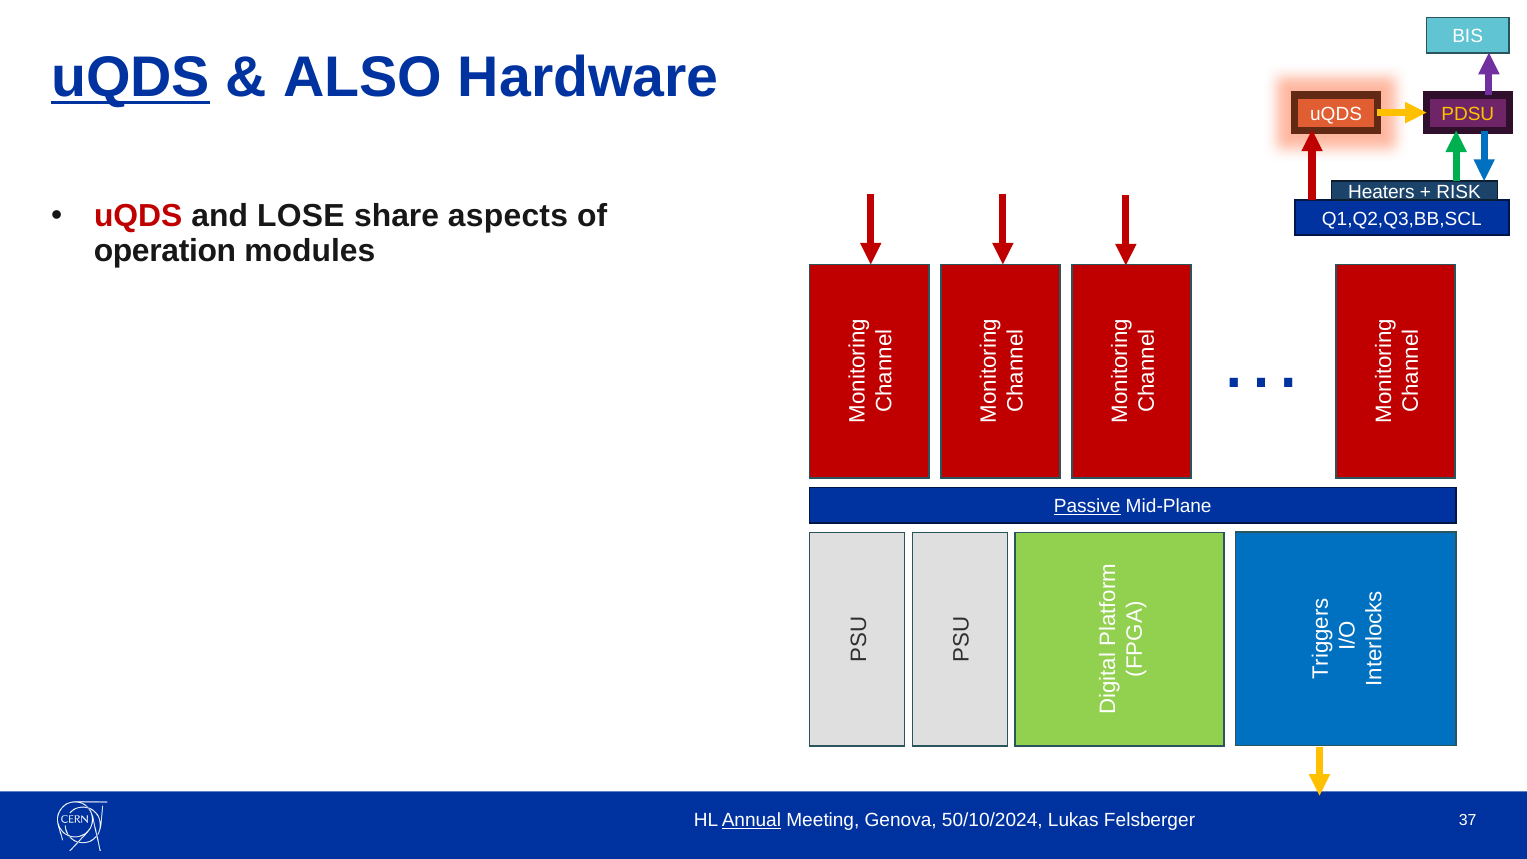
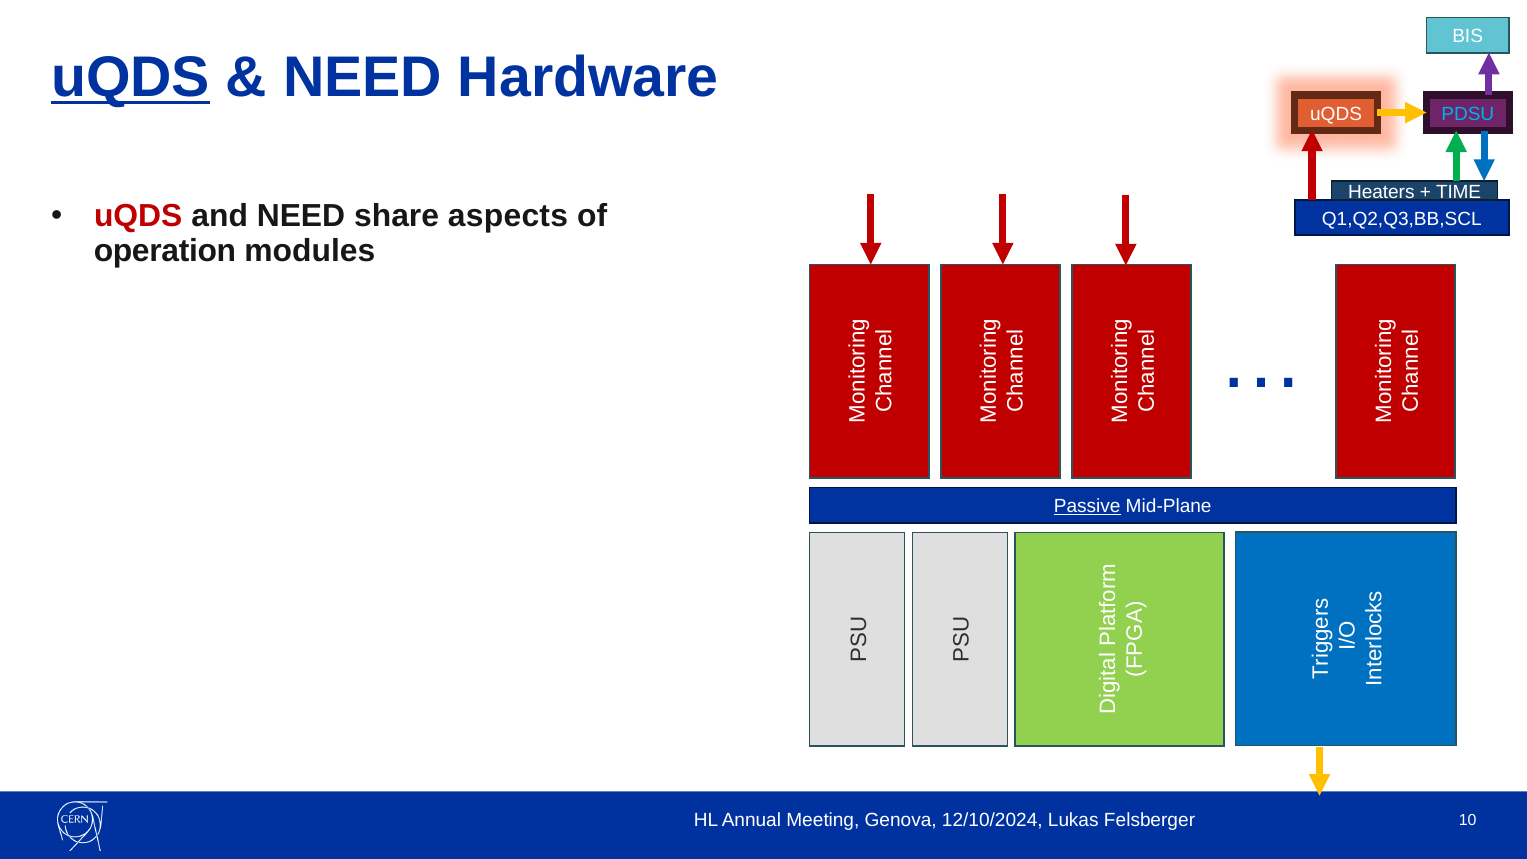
ALSO: ALSO -> NEED (363, 77)
PDSU colour: yellow -> light blue (1468, 114)
RISK: RISK -> TIME (1459, 192)
and LOSE: LOSE -> NEED (301, 216)
Annual underline: present -> none (751, 820)
50/10/2024: 50/10/2024 -> 12/10/2024 (992, 820)
37: 37 -> 10 (1468, 820)
